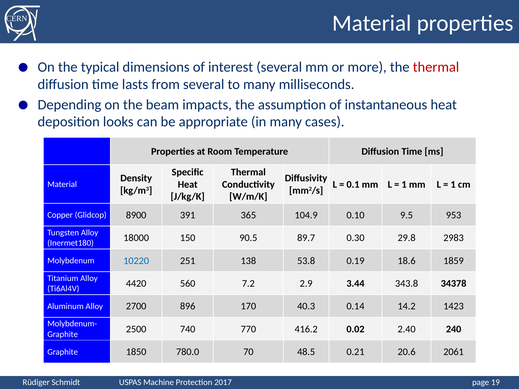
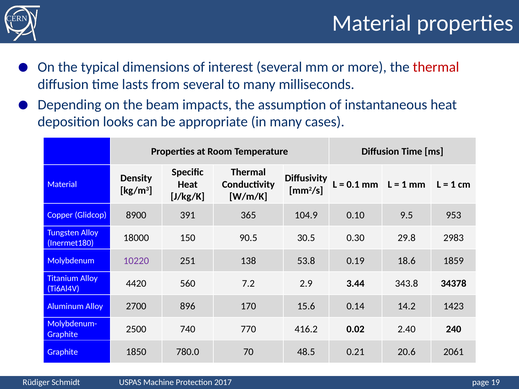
89.7: 89.7 -> 30.5 (306, 238)
10220 colour: blue -> purple (136, 261)
40.3: 40.3 -> 15.6 (306, 306)
